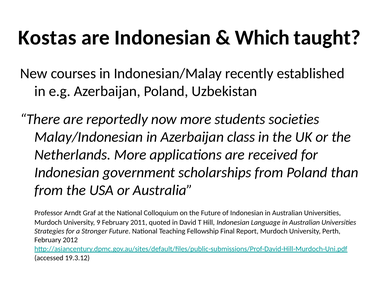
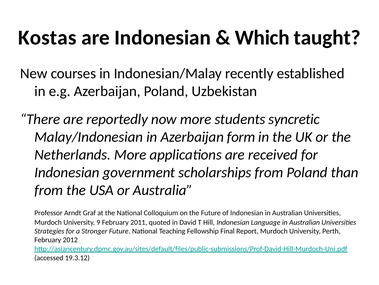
societies: societies -> syncretic (294, 119)
class: class -> form (241, 137)
